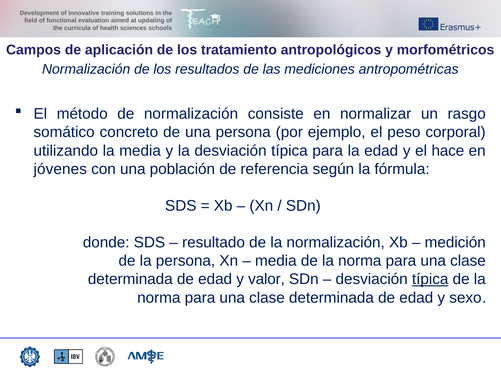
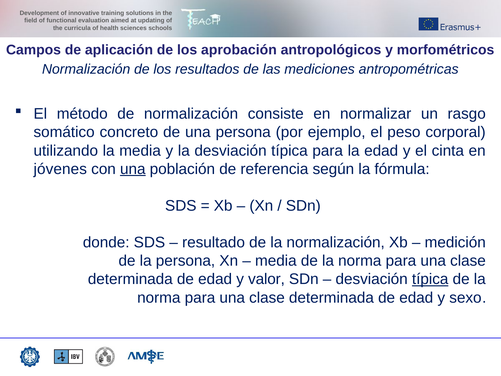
tratamiento: tratamiento -> aprobación (239, 50)
hace: hace -> cinta (448, 151)
una underline: none -> present (133, 169)
